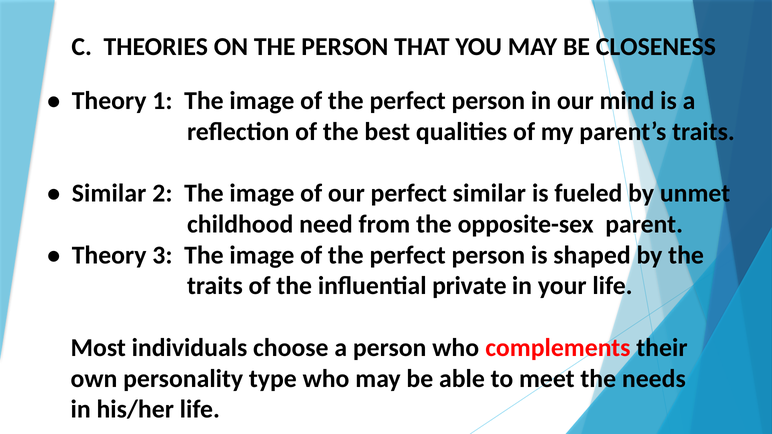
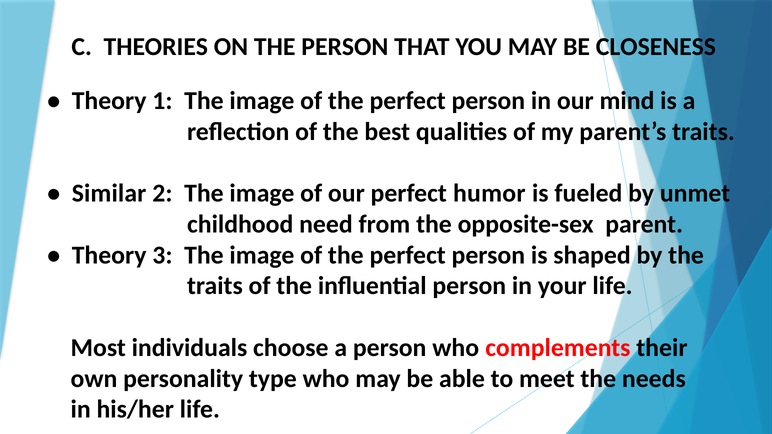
perfect similar: similar -> humor (489, 193)
influential private: private -> person (469, 286)
